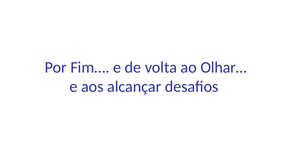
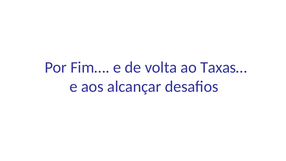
Olhar…: Olhar… -> Taxas… (224, 67)
